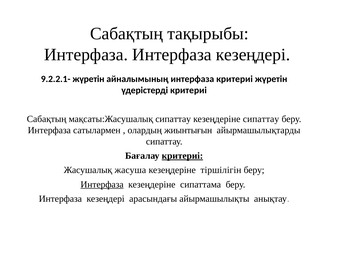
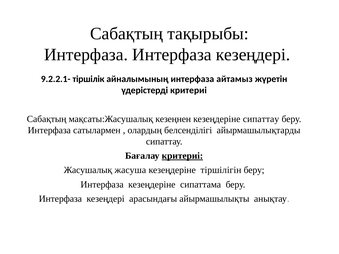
9.2.2.1- жүретін: жүретін -> тіршілік (88, 79)
интерфаза критериі: критериі -> айтамыз (235, 79)
мақсаты:Жасушалық сипаттау: сипаттау -> кезеңнен (173, 119)
жиынтығын: жиынтығын -> белсенділігі (188, 130)
Интерфаза underline: present -> none (102, 185)
